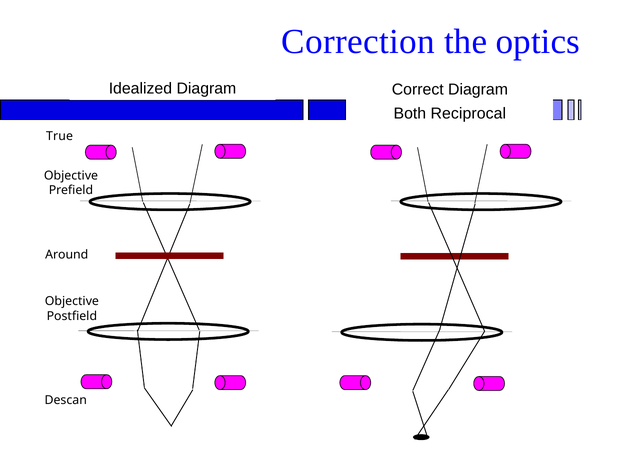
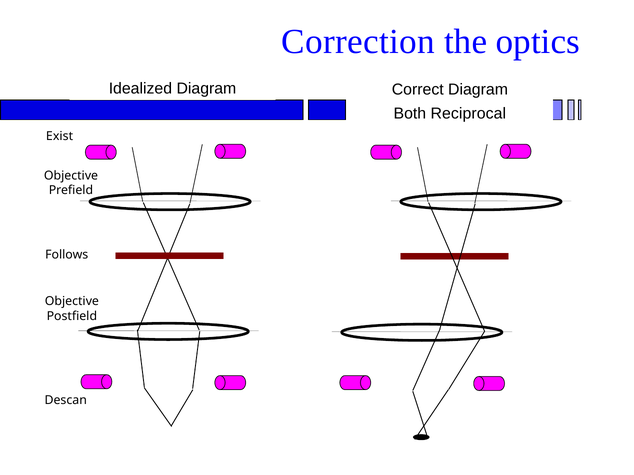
True: True -> Exist (60, 136)
Around: Around -> Follows (67, 255)
